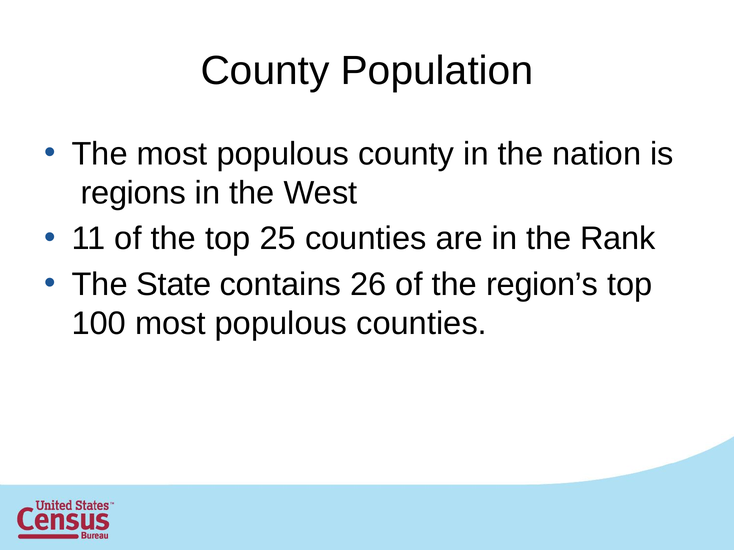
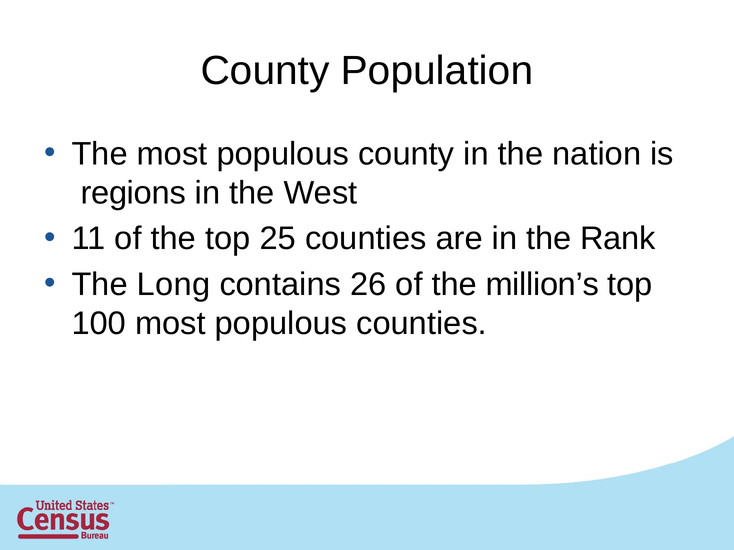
State: State -> Long (174, 285)
region’s: region’s -> million’s (542, 285)
